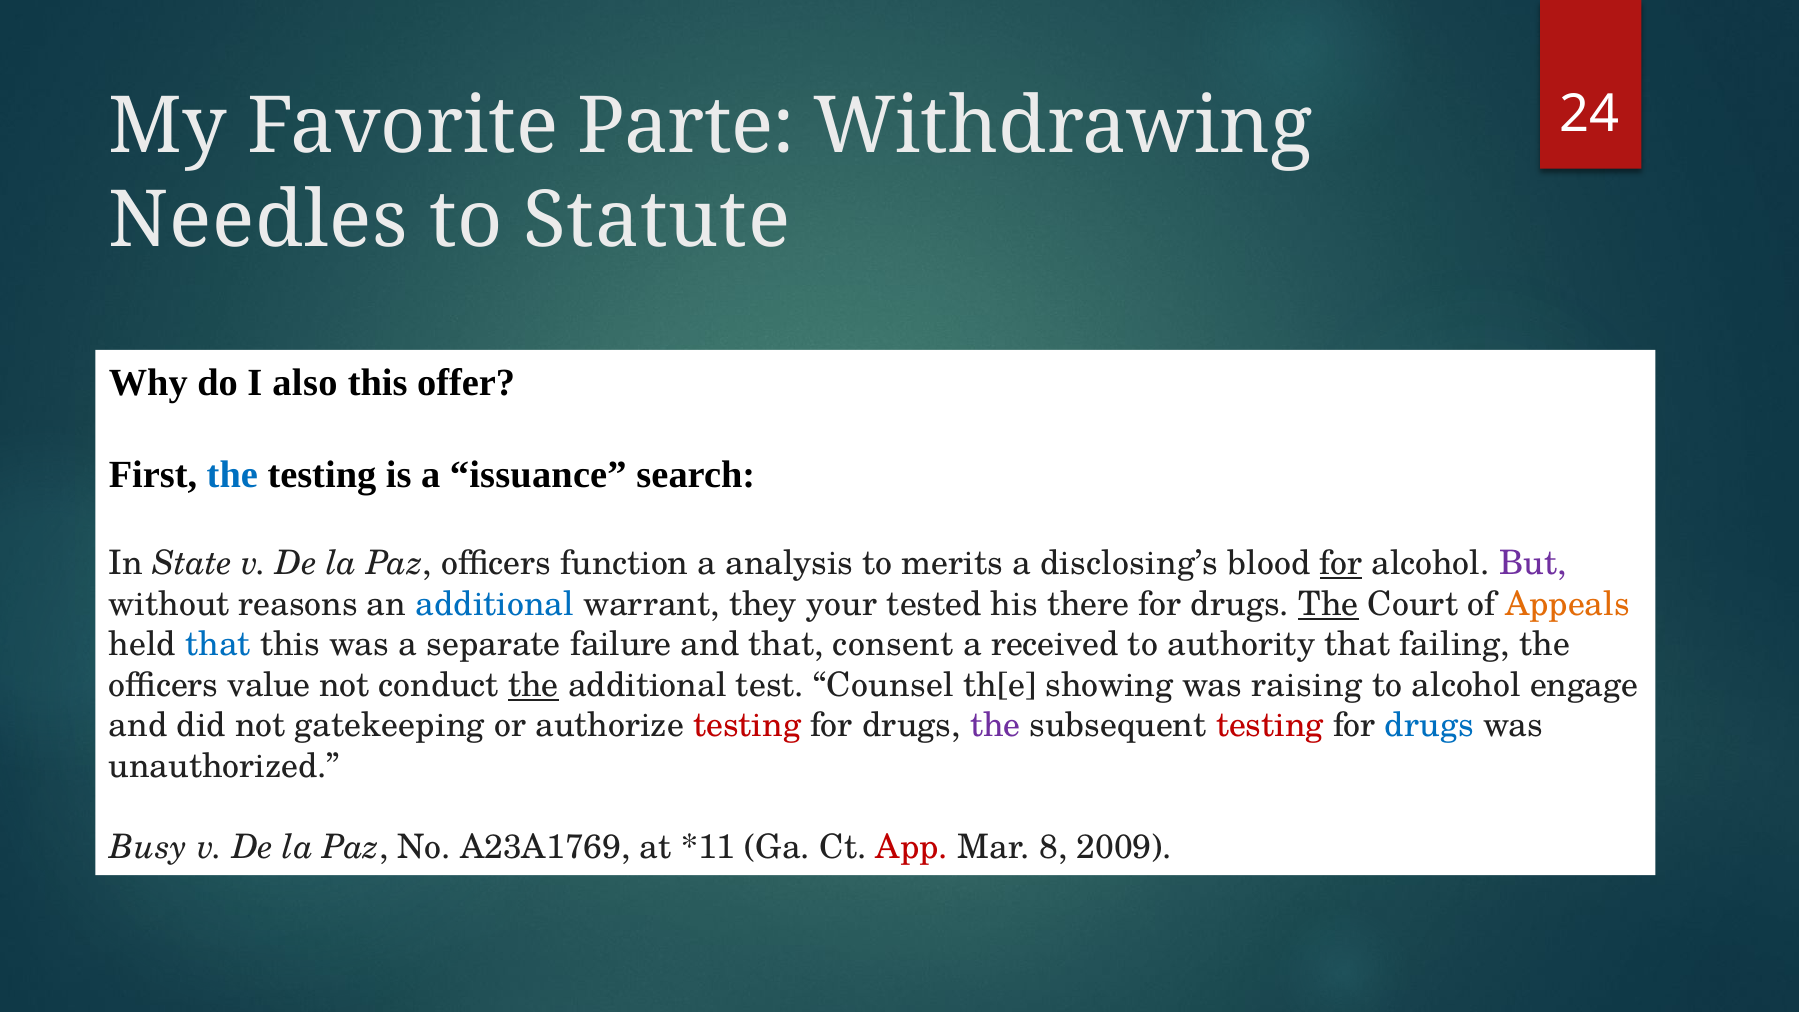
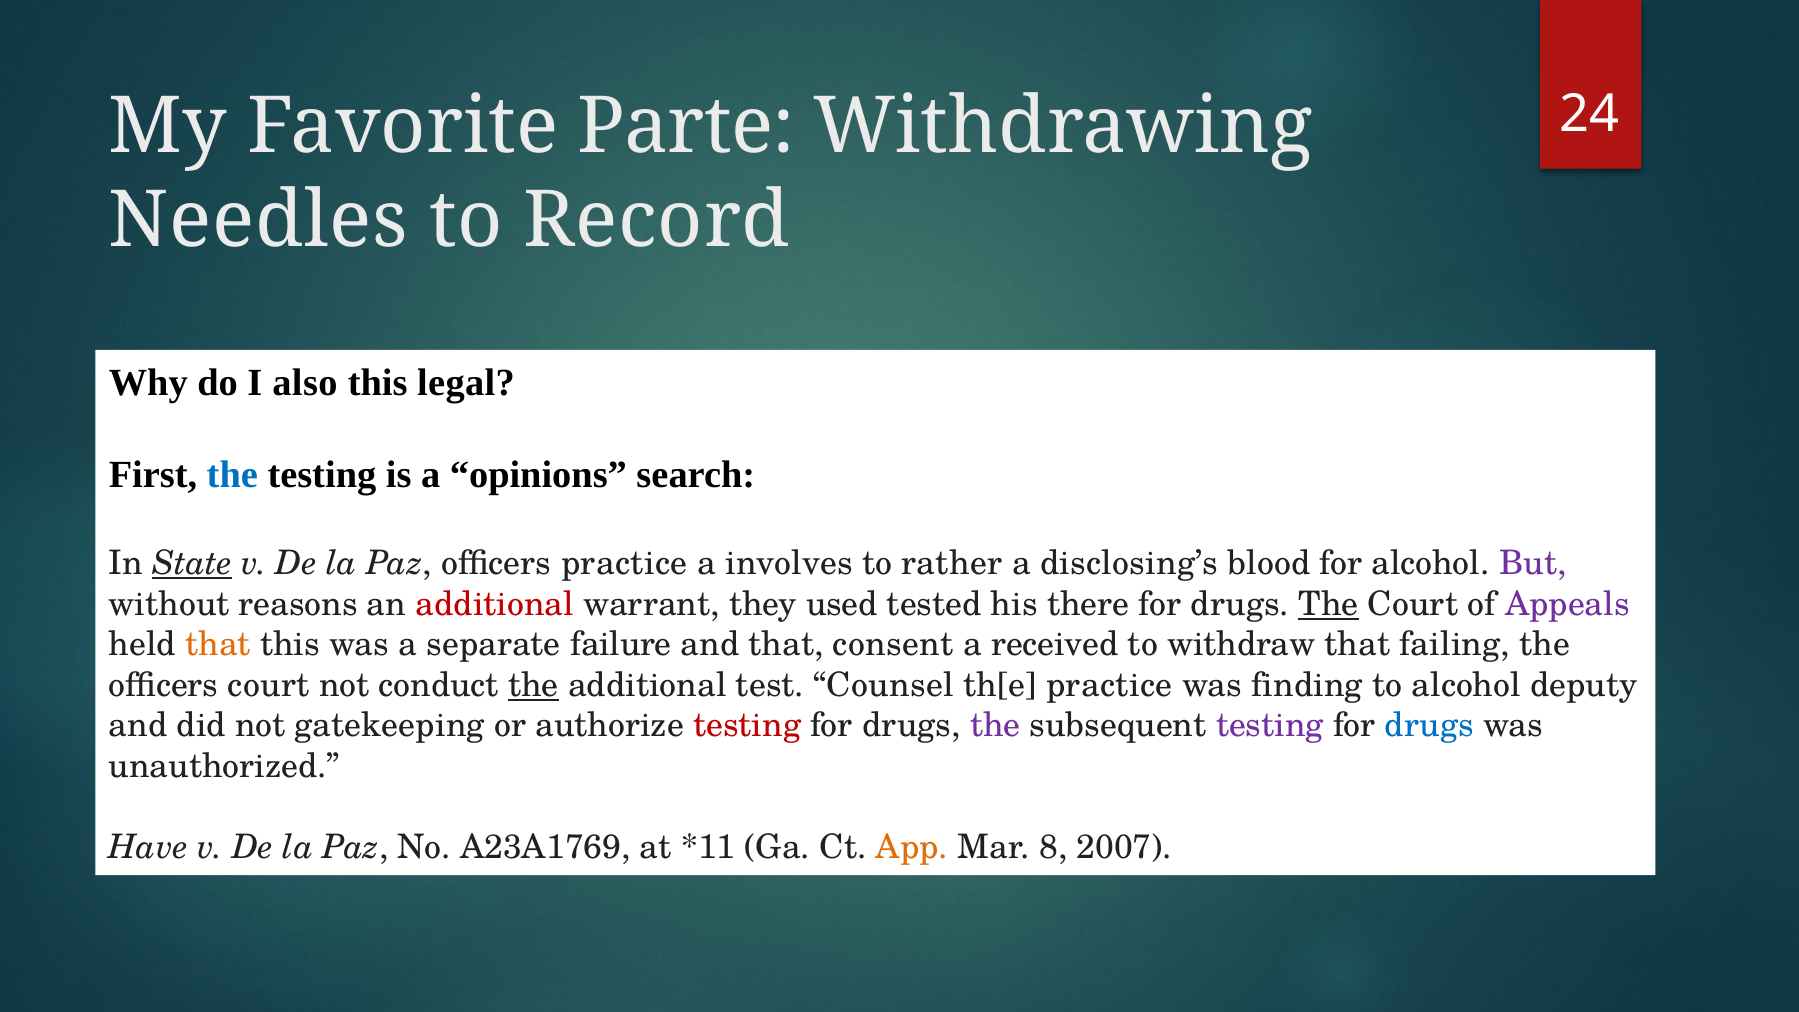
Statute: Statute -> Record (657, 221)
offer: offer -> legal (466, 382)
issuance: issuance -> opinions (538, 475)
State underline: none -> present (192, 564)
officers function: function -> practice (624, 564)
analysis: analysis -> involves (789, 564)
merits: merits -> rather (952, 564)
for underline: present -> none (1341, 564)
additional colour: blue -> red (495, 604)
your: your -> used (842, 604)
Appeals colour: orange -> purple (1568, 604)
that colour: blue -> orange (218, 645)
authority: authority -> withdraw (1242, 645)
officers value: value -> court (269, 685)
th[e showing: showing -> practice (1109, 685)
raising: raising -> finding (1307, 685)
engage: engage -> deputy (1584, 685)
testing colour: red -> purple (1270, 726)
Busy: Busy -> Have (149, 847)
App colour: red -> orange (912, 847)
2009: 2009 -> 2007 (1124, 847)
